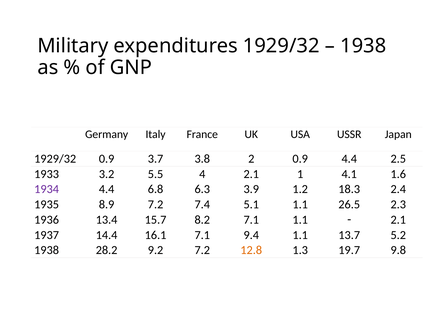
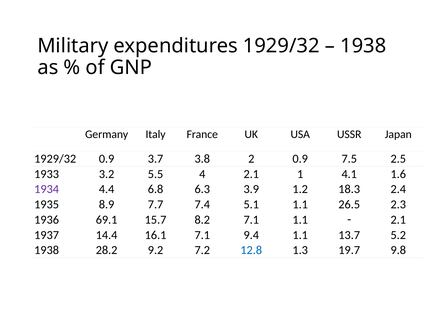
0.9 4.4: 4.4 -> 7.5 (349, 159)
8.9 7.2: 7.2 -> 7.7 (156, 205)
13.4: 13.4 -> 69.1 (107, 220)
12.8 colour: orange -> blue (251, 250)
